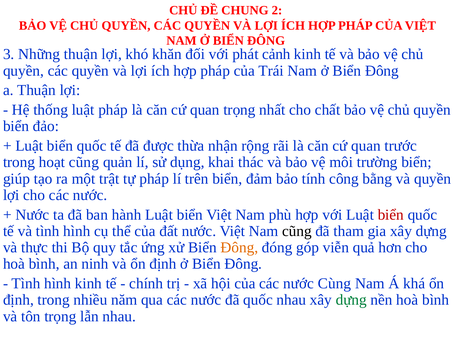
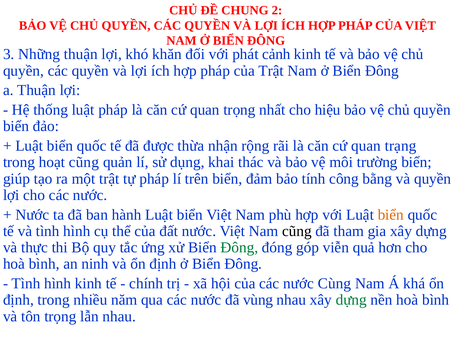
của Trái: Trái -> Trật (271, 71)
chất: chất -> hiệu (328, 110)
trước: trước -> trạng (401, 146)
biển colour: red -> orange (391, 215)
Đông colour: orange -> green (239, 248)
đã quốc: quốc -> vùng (258, 300)
